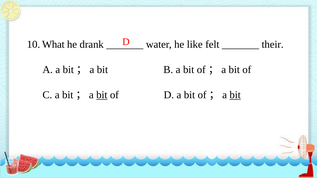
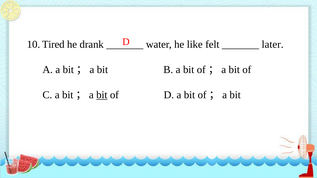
What: What -> Tired (53, 44)
their: their -> later (273, 44)
bit underline: present -> none (235, 95)
